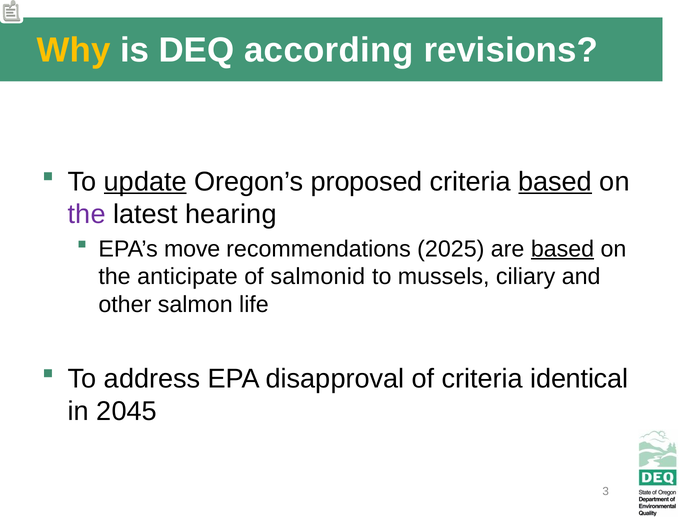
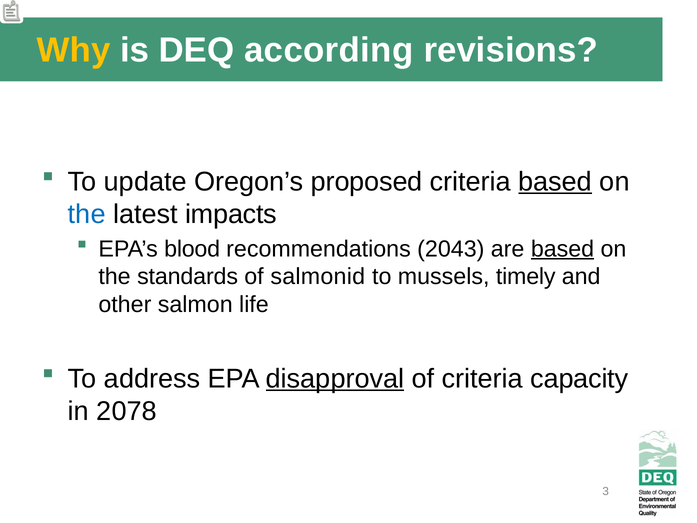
update underline: present -> none (145, 182)
the colour: purple -> blue (87, 214)
hearing: hearing -> impacts (231, 214)
move: move -> blood (192, 249)
2025: 2025 -> 2043 (451, 249)
anticipate: anticipate -> standards (188, 277)
ciliary: ciliary -> timely (526, 277)
disapproval underline: none -> present (335, 378)
identical: identical -> capacity (579, 378)
2045: 2045 -> 2078 (127, 411)
